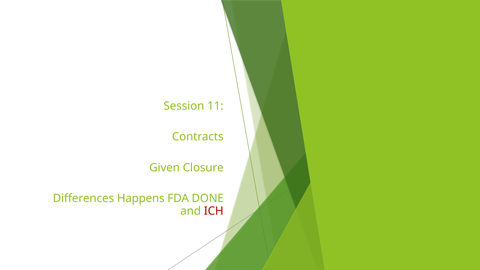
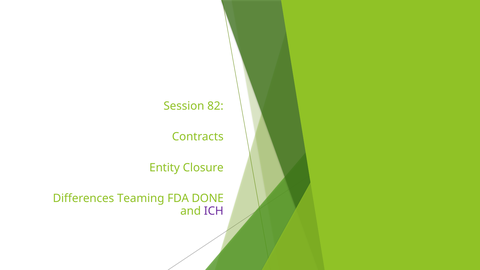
11: 11 -> 82 (215, 106)
Given: Given -> Entity (165, 168)
Happens: Happens -> Teaming (141, 199)
ICH colour: red -> purple (214, 211)
